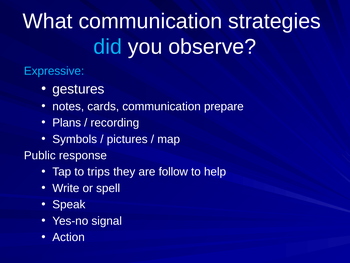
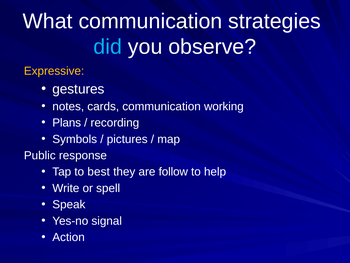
Expressive colour: light blue -> yellow (54, 71)
prepare: prepare -> working (224, 106)
trips: trips -> best (99, 172)
